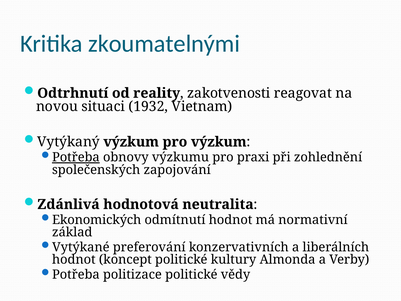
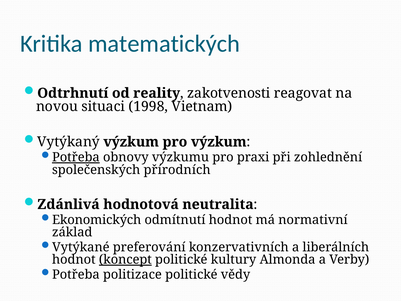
zkoumatelnými: zkoumatelnými -> matematických (164, 44)
1932: 1932 -> 1998 (148, 107)
zapojování: zapojování -> přírodních (177, 170)
koncept underline: none -> present (125, 259)
